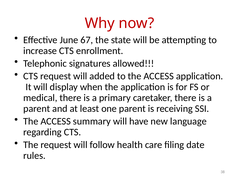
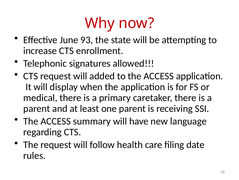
67: 67 -> 93 (87, 40)
